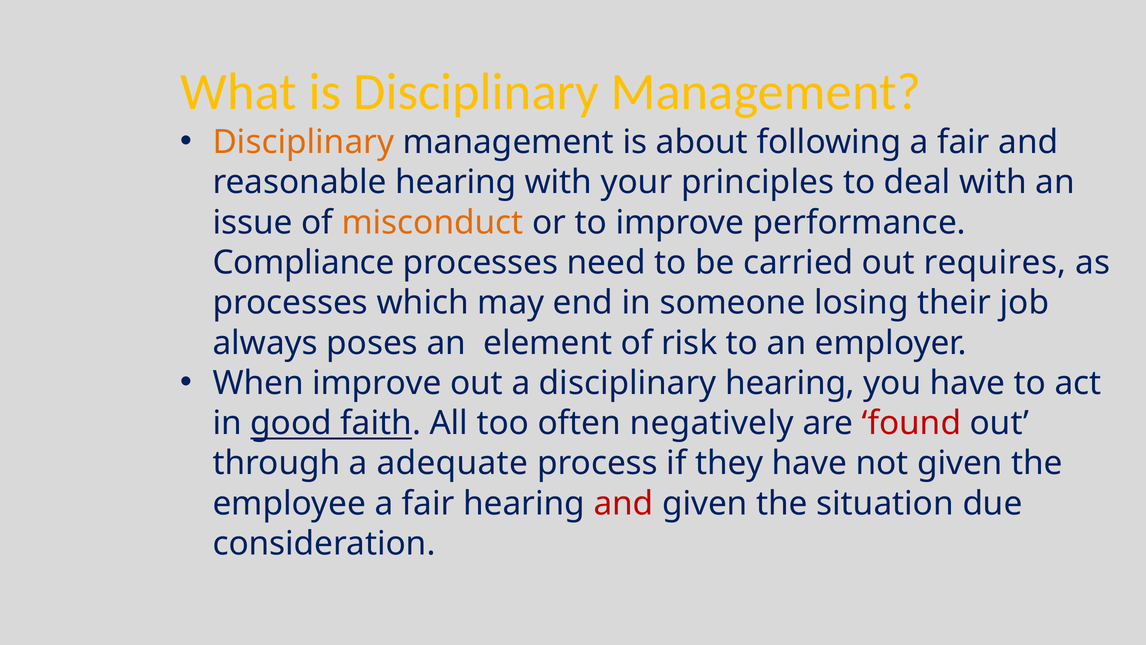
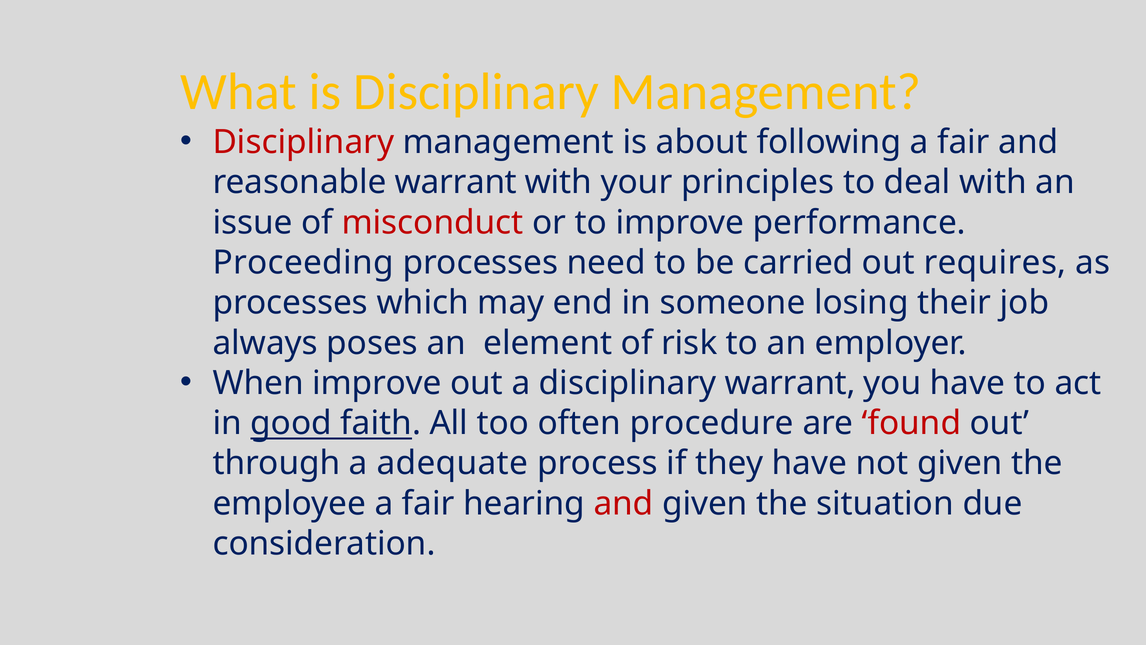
Disciplinary colour: orange -> red (303, 142)
reasonable hearing: hearing -> warrant (456, 182)
misconduct colour: orange -> red (433, 222)
Compliance: Compliance -> Proceeding (303, 263)
disciplinary hearing: hearing -> warrant (790, 383)
negatively: negatively -> procedure (712, 423)
